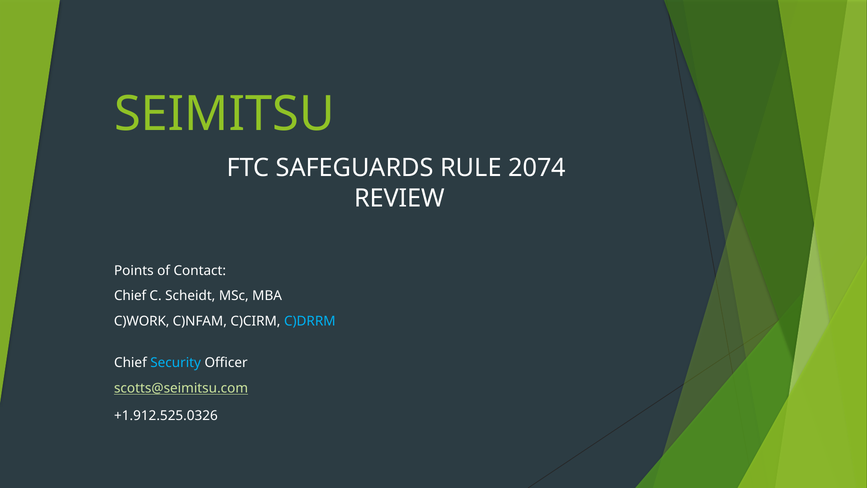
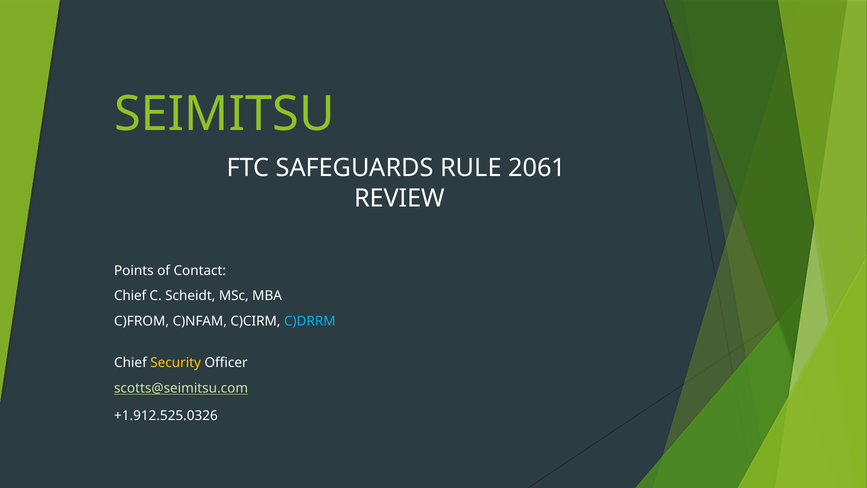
2074: 2074 -> 2061 (537, 168)
C)WORK: C)WORK -> C)FROM (142, 321)
Security colour: light blue -> yellow (176, 363)
